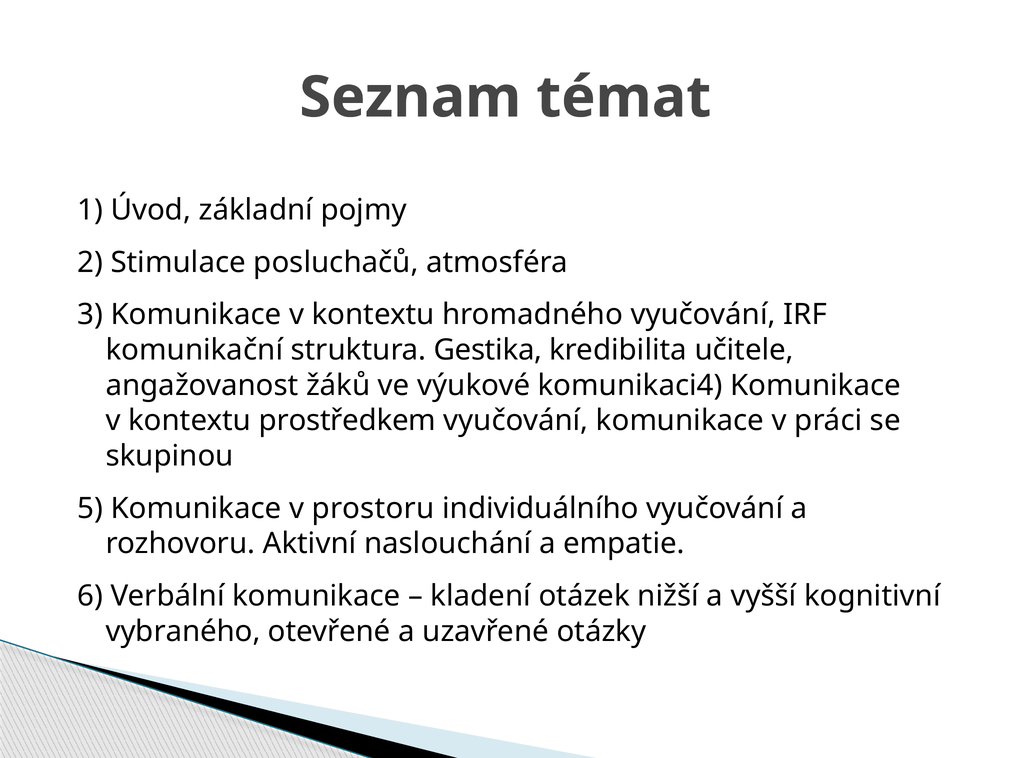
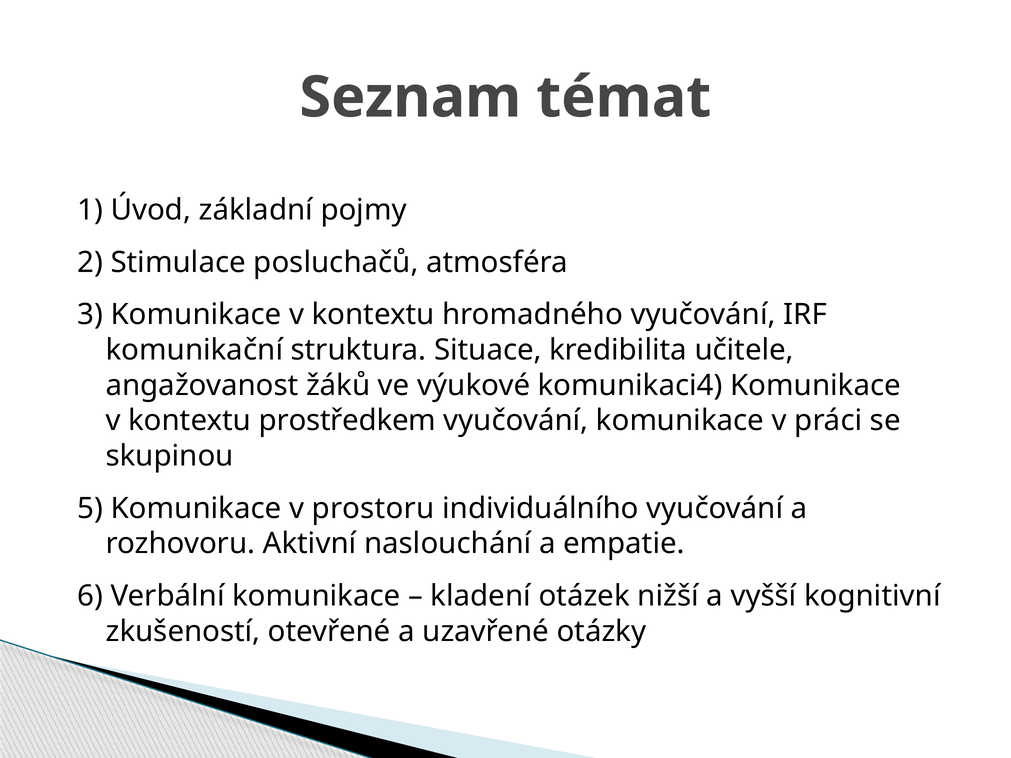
Gestika: Gestika -> Situace (488, 350)
vybraného: vybraného -> zkušeností (183, 632)
